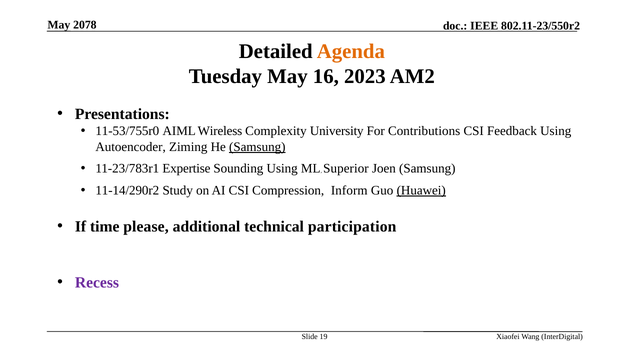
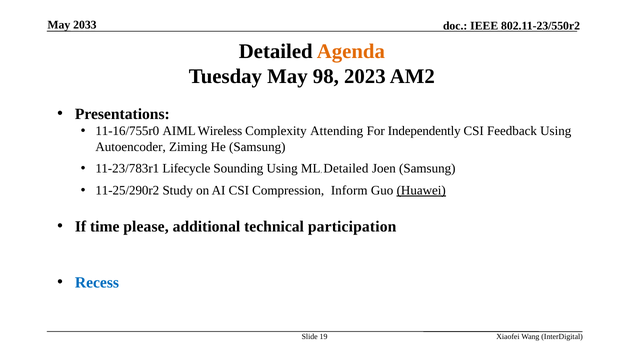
2078: 2078 -> 2033 (85, 25)
16: 16 -> 98 (326, 76)
11-53/755r0: 11-53/755r0 -> 11-16/755r0 (127, 131)
University: University -> Attending (337, 131)
Contributions: Contributions -> Independently (424, 131)
Samsung underline: present -> none (257, 147)
Expertise: Expertise -> Lifecycle (186, 169)
Superior: Superior -> Detailed (346, 169)
11-14/290r2: 11-14/290r2 -> 11-25/290r2 (127, 190)
Recess colour: purple -> blue (97, 283)
